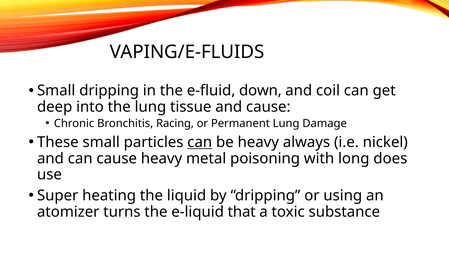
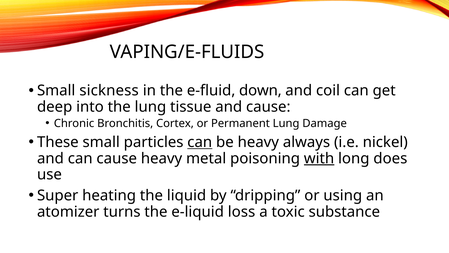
Small dripping: dripping -> sickness (109, 91)
Racing: Racing -> Cortex (175, 123)
with underline: none -> present (319, 158)
that: that -> loss (242, 211)
